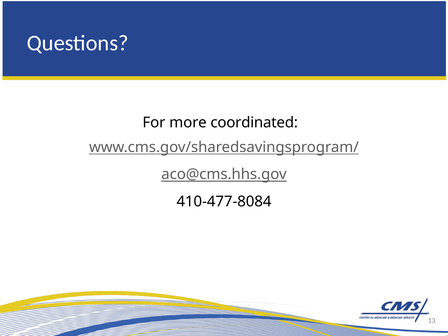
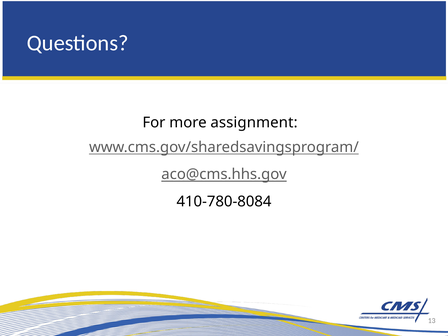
coordinated: coordinated -> assignment (254, 123)
410-477-8084: 410-477-8084 -> 410-780-8084 (224, 201)
